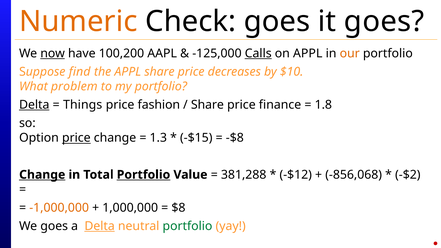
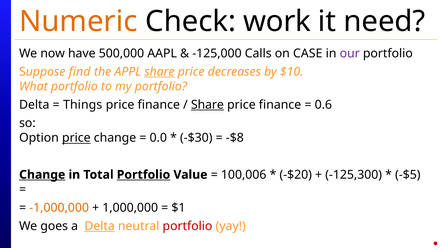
Check goes: goes -> work (277, 21)
it goes: goes -> need (384, 21)
now underline: present -> none (53, 53)
100,200: 100,200 -> 500,000 (121, 53)
Calls underline: present -> none (258, 53)
on APPL: APPL -> CASE (308, 53)
our colour: orange -> purple (350, 53)
share underline: none -> present (159, 72)
What problem: problem -> portfolio (74, 86)
Delta underline: present -> none (34, 105)
fashion: fashion -> finance (159, 105)
Share underline: none -> present (207, 105)
1.8: 1.8 -> 0.6 (323, 105)
1.3: 1.3 -> 0.0 (158, 138)
-$15: -$15 -> -$30 (196, 138)
381,288: 381,288 -> 100,006 (244, 175)
-$12: -$12 -> -$20 (296, 175)
-856,068: -856,068 -> -125,300 (354, 175)
-$2: -$2 -> -$5 (408, 175)
$8: $8 -> $1 (178, 208)
portfolio colour: green -> red (187, 226)
